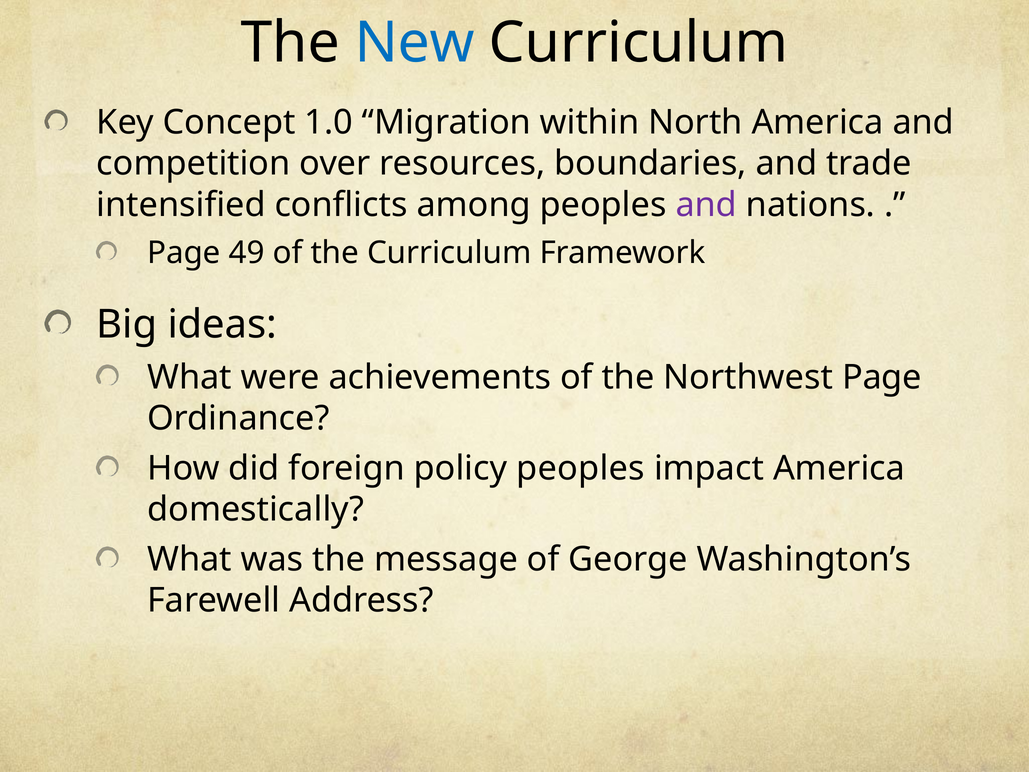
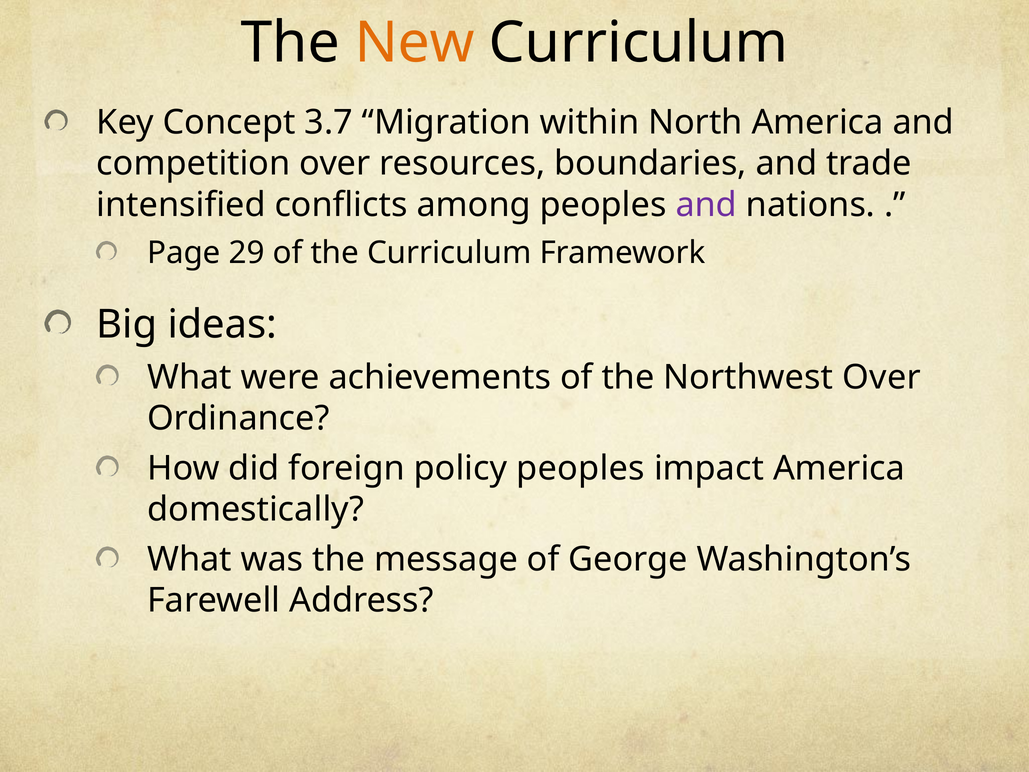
New colour: blue -> orange (415, 43)
1.0: 1.0 -> 3.7 (329, 122)
49: 49 -> 29 (247, 253)
Northwest Page: Page -> Over (882, 377)
